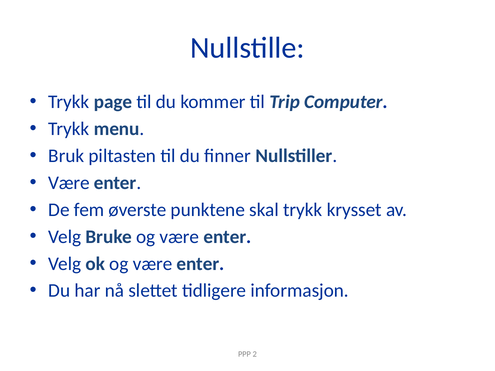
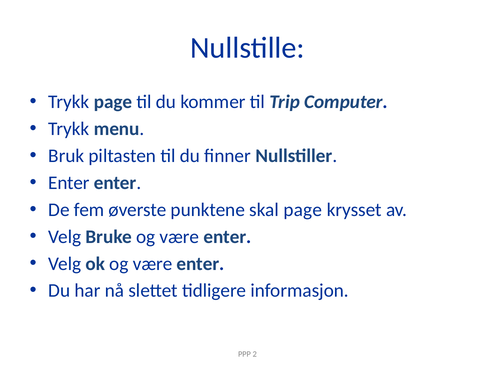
Være: Være -> Enter (69, 183)
skal trykk: trykk -> page (303, 210)
